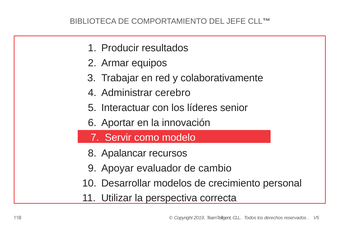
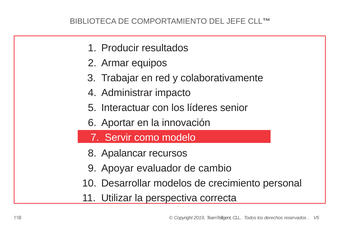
cerebro: cerebro -> impacto (173, 93)
